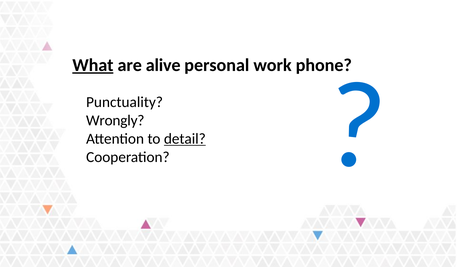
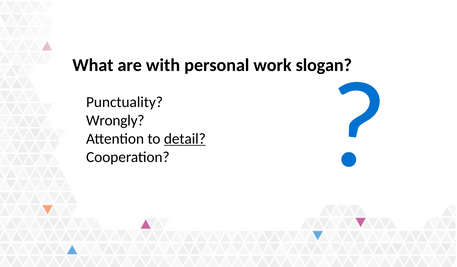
What underline: present -> none (93, 65)
alive: alive -> with (163, 65)
phone: phone -> slogan (324, 65)
